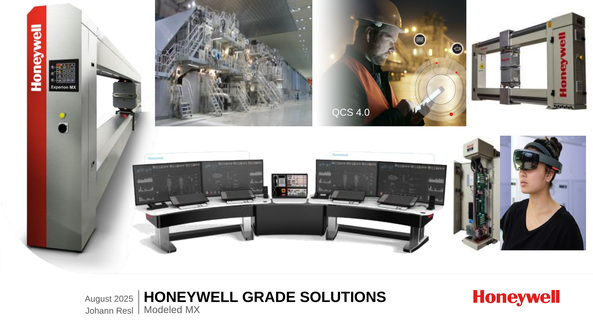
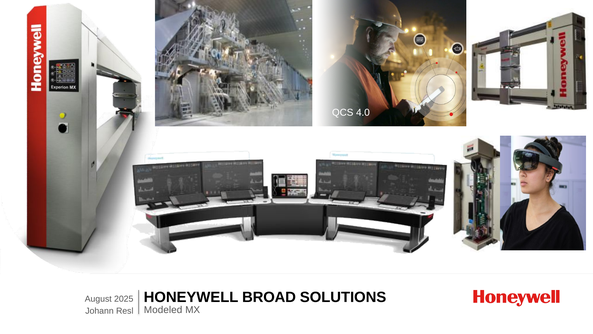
GRADE: GRADE -> BROAD (269, 297)
